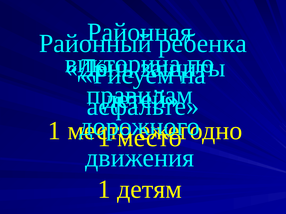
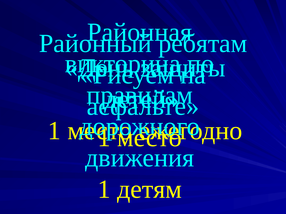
ребенка: ребенка -> ребятам (203, 44)
